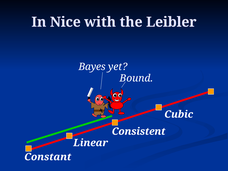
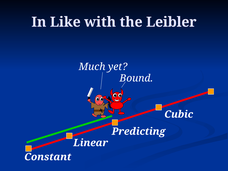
Nice: Nice -> Like (65, 22)
Bayes: Bayes -> Much (92, 67)
Consistent: Consistent -> Predicting (139, 131)
